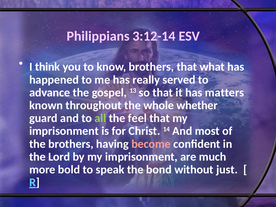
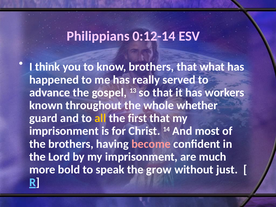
3:12-14: 3:12-14 -> 0:12-14 (154, 36)
matters: matters -> workers (225, 93)
all colour: light green -> yellow (100, 118)
feel: feel -> first (137, 118)
bond: bond -> grow (159, 170)
